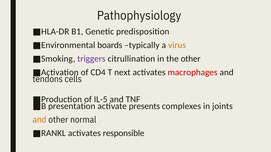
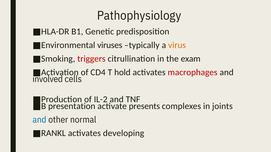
boards: boards -> viruses (110, 45)
triggers colour: purple -> red (91, 59)
the other: other -> exam (191, 59)
next: next -> hold (122, 72)
tendons: tendons -> involved (48, 79)
IL-5: IL-5 -> IL-2 (101, 100)
and colour: orange -> blue (39, 120)
responsible: responsible -> developing (124, 134)
